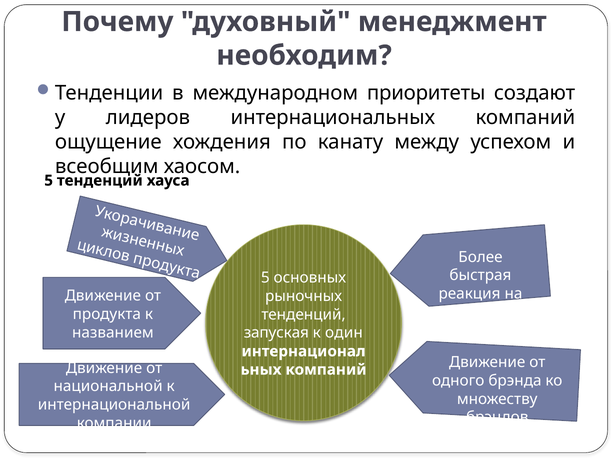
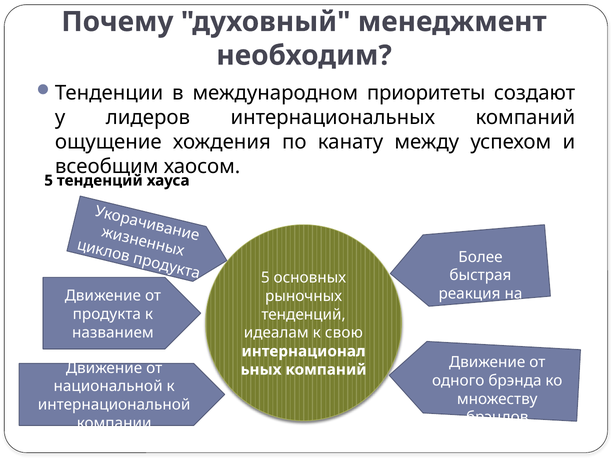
запуская: запуская -> идеалам (276, 333)
один: один -> свою (344, 333)
